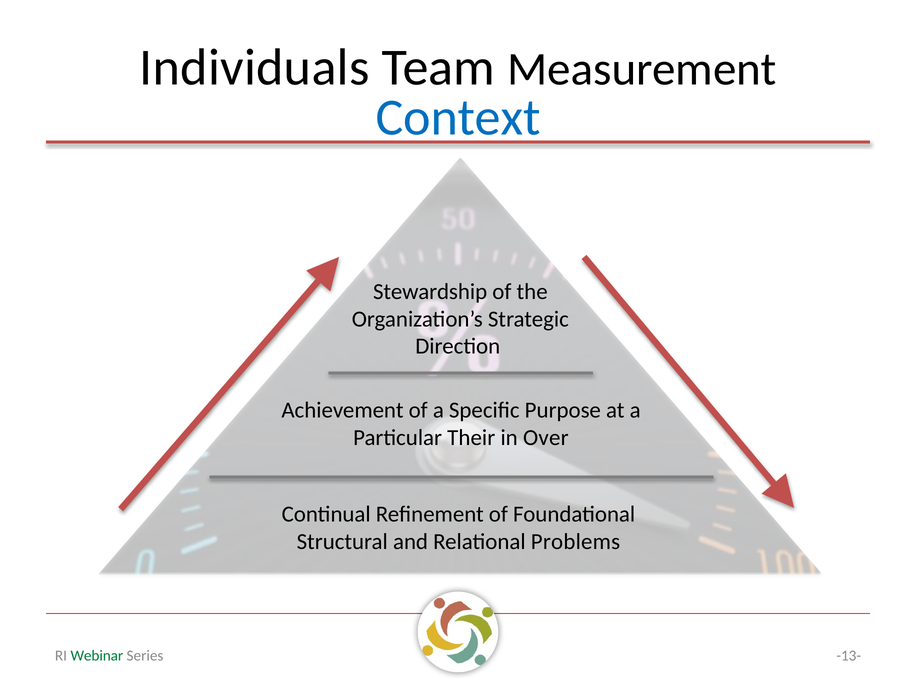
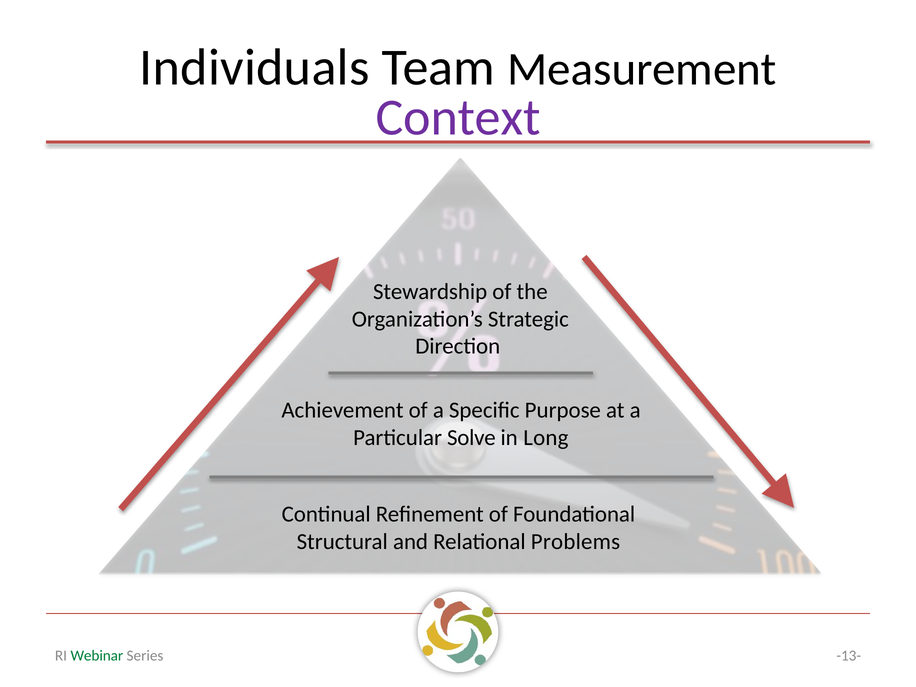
Context colour: blue -> purple (458, 118)
Their: Their -> Solve (471, 438)
Over: Over -> Long (546, 438)
